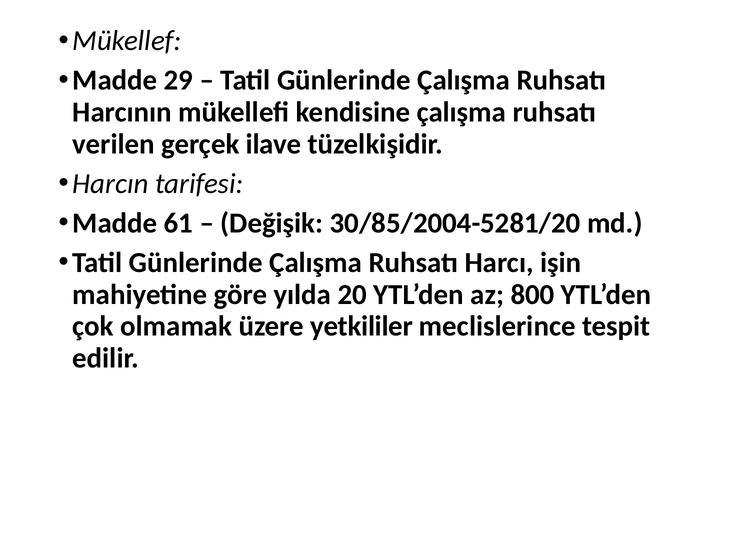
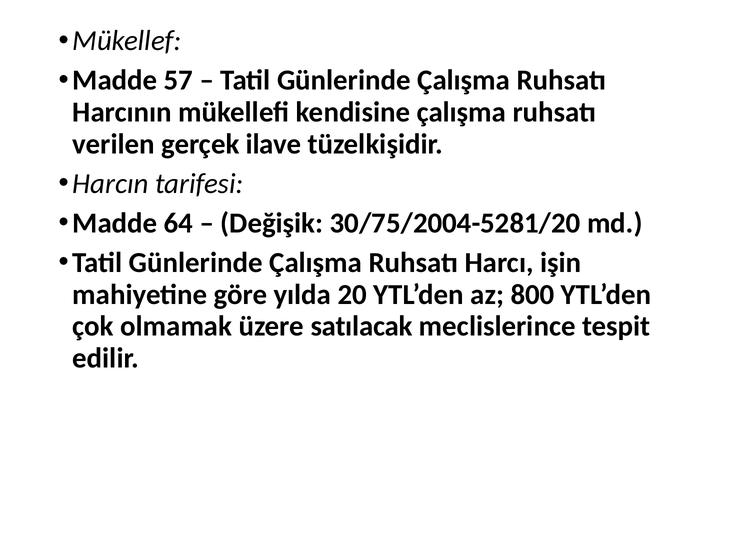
29: 29 -> 57 (178, 80)
61: 61 -> 64 (178, 223)
30/85/2004-5281/20: 30/85/2004-5281/20 -> 30/75/2004-5281/20 (455, 223)
yetkililer: yetkililer -> satılacak (362, 326)
